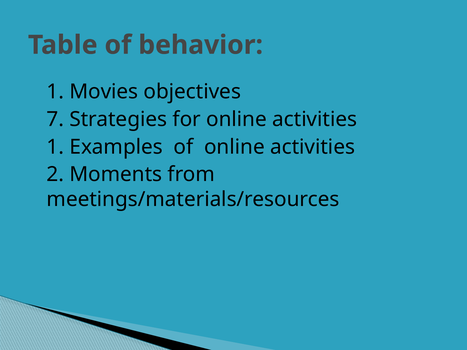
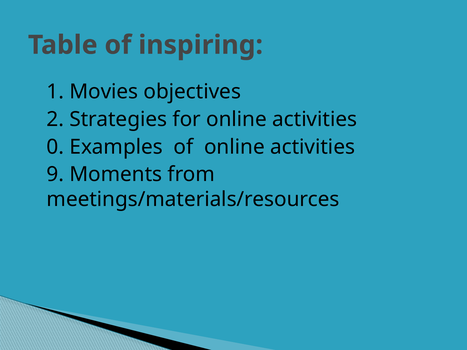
behavior: behavior -> inspiring (201, 45)
7: 7 -> 2 (55, 119)
1: 1 -> 0 (55, 147)
2: 2 -> 9 (55, 174)
